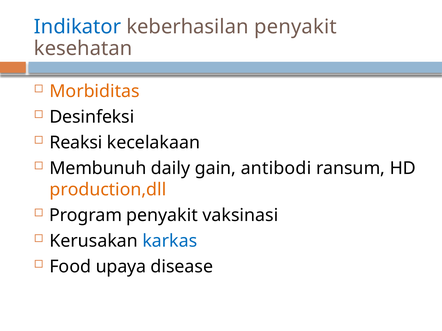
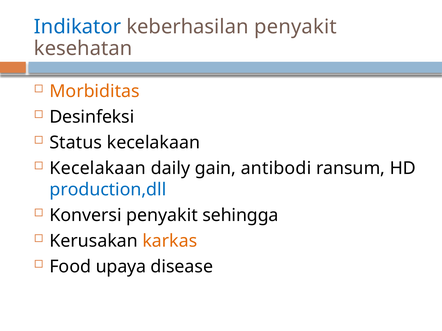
Reaksi: Reaksi -> Status (76, 143)
Membunuh: Membunuh -> Kecelakaan (98, 169)
production,dll colour: orange -> blue (108, 190)
Program: Program -> Konversi (86, 216)
vaksinasi: vaksinasi -> sehingga (240, 216)
karkas colour: blue -> orange (170, 241)
